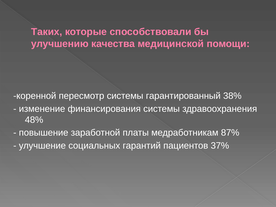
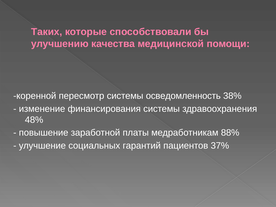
гарантированный: гарантированный -> осведомленность (183, 96)
87%: 87% -> 88% (230, 133)
